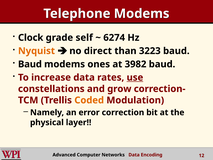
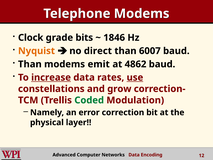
self: self -> bits (84, 38)
6274: 6274 -> 1846 (114, 38)
3223: 3223 -> 6007 (150, 51)
Baud: Baud -> Than (30, 64)
ones: ones -> emit (99, 64)
3982: 3982 -> 4862 (136, 64)
increase underline: none -> present (51, 77)
Coded colour: orange -> green (89, 100)
